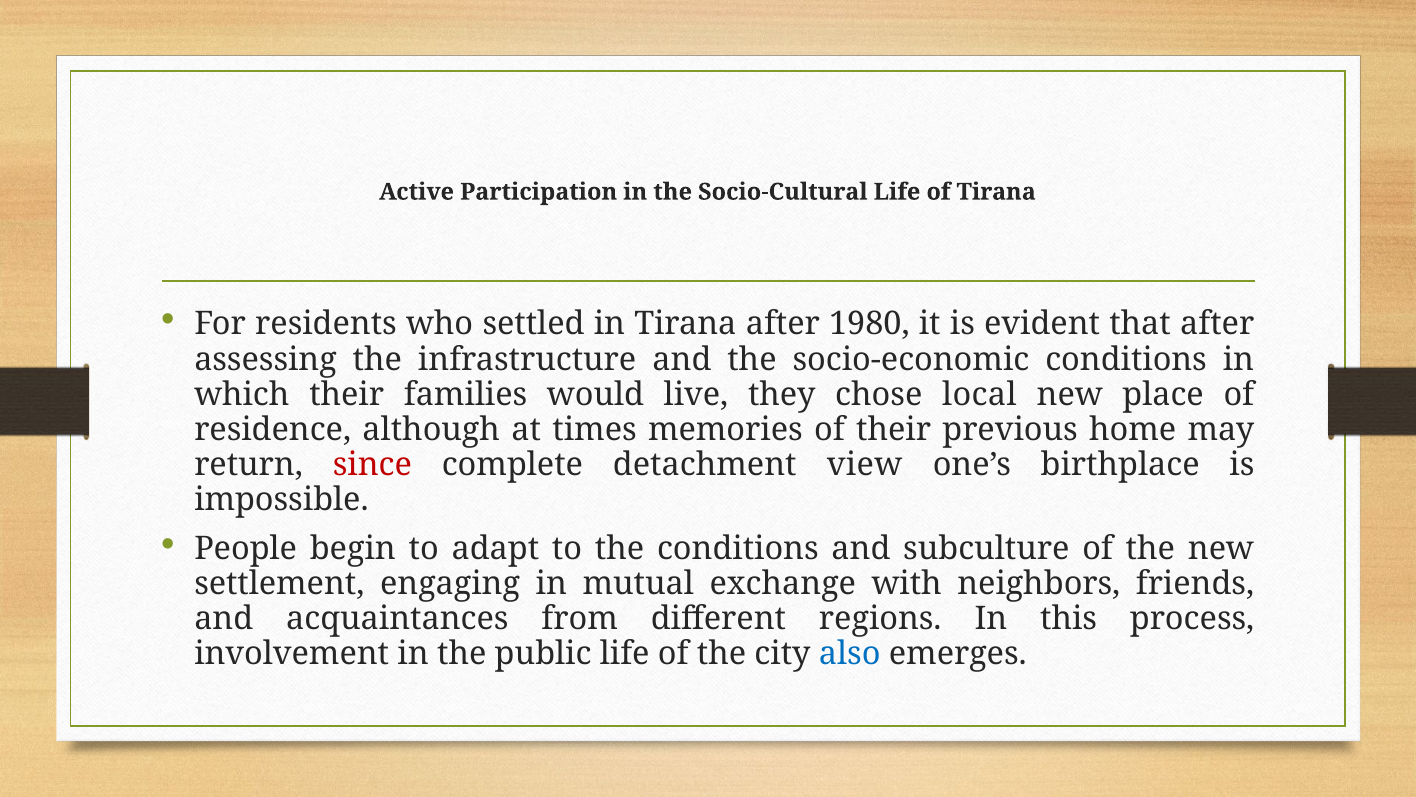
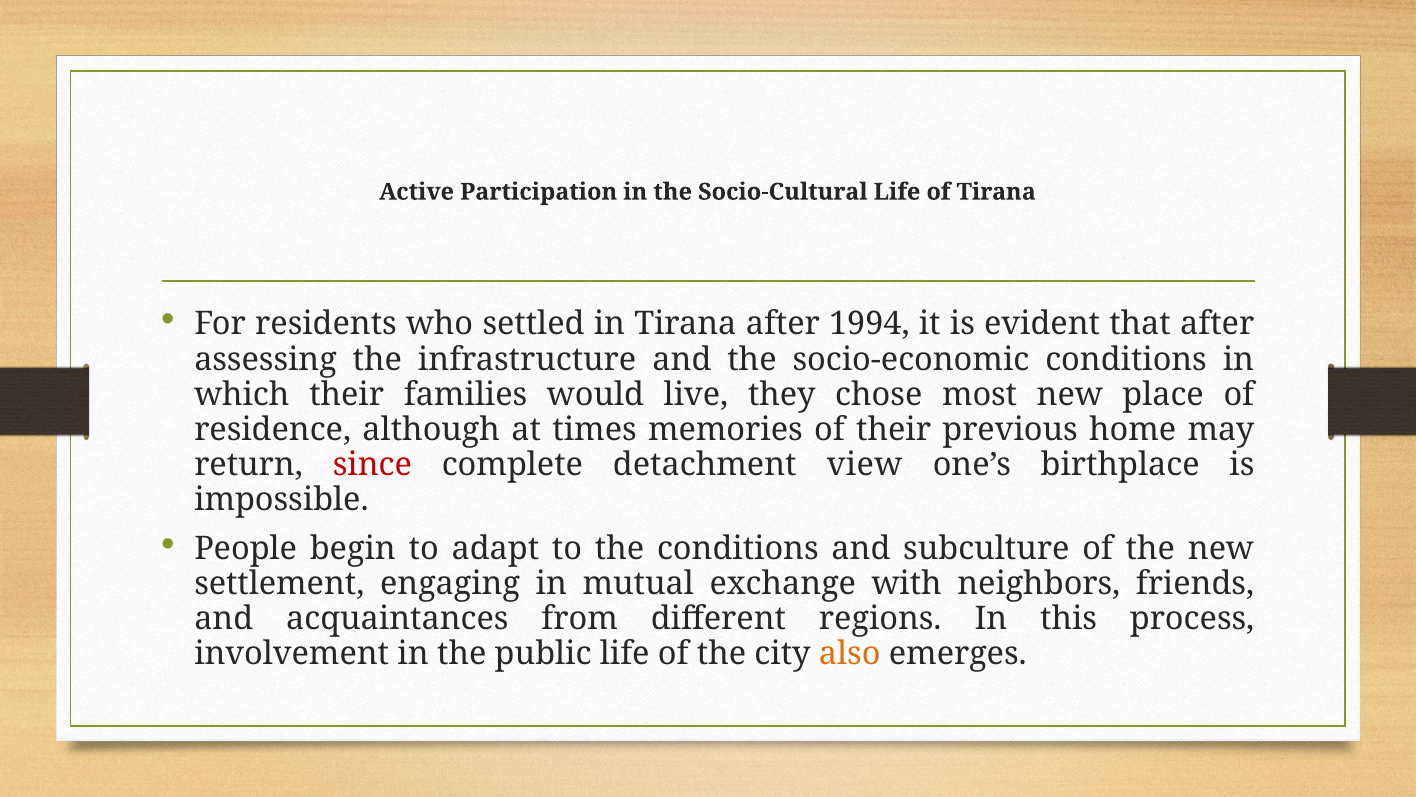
1980: 1980 -> 1994 (869, 324)
local: local -> most (980, 394)
also colour: blue -> orange (850, 654)
